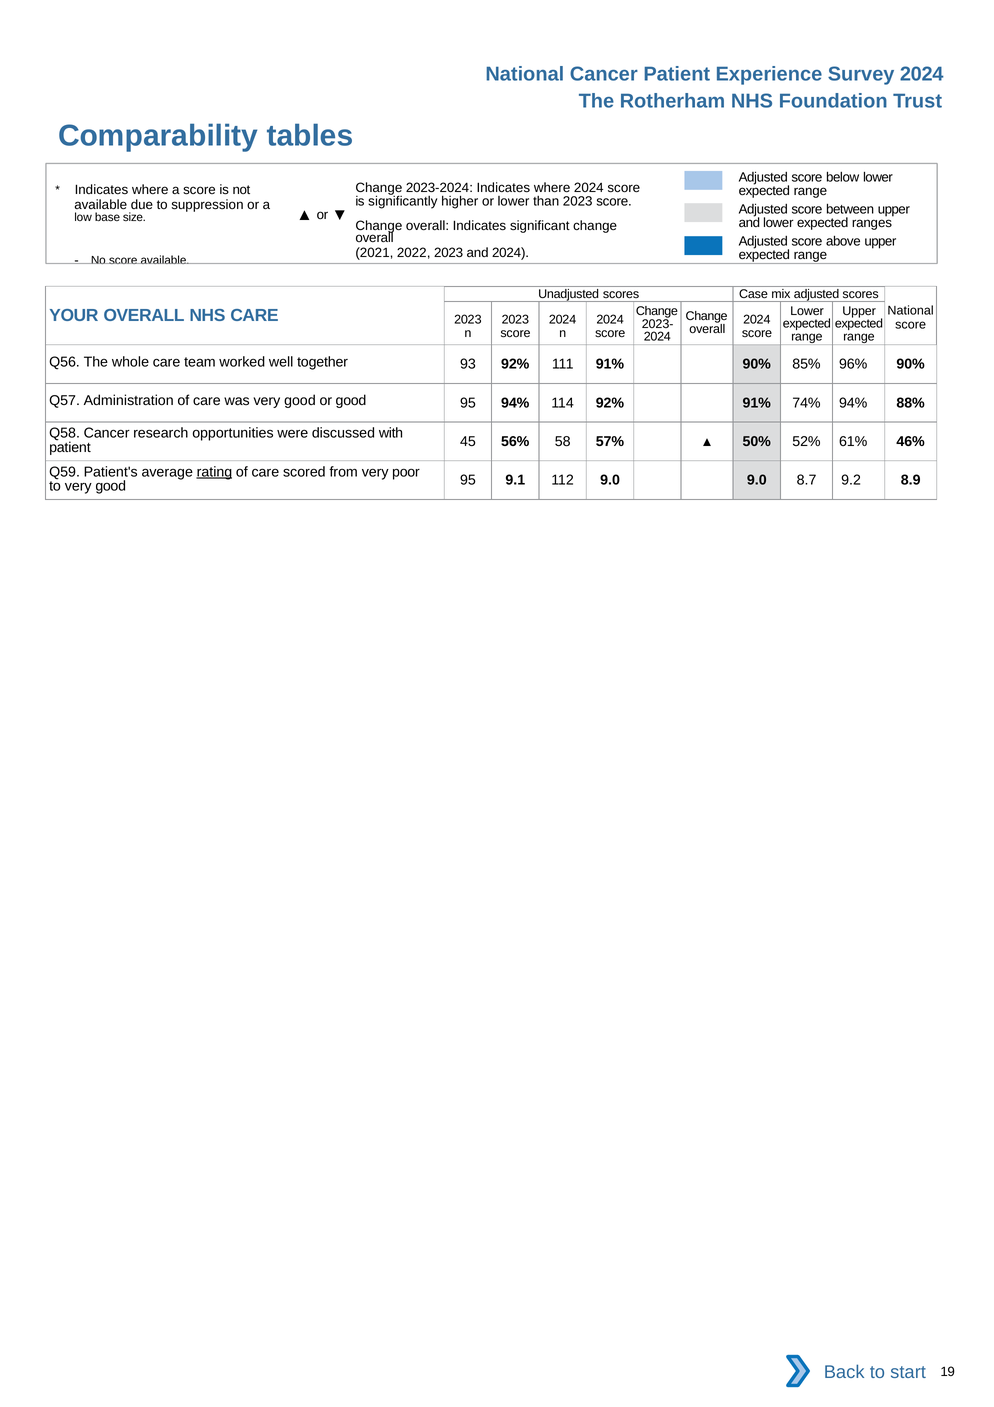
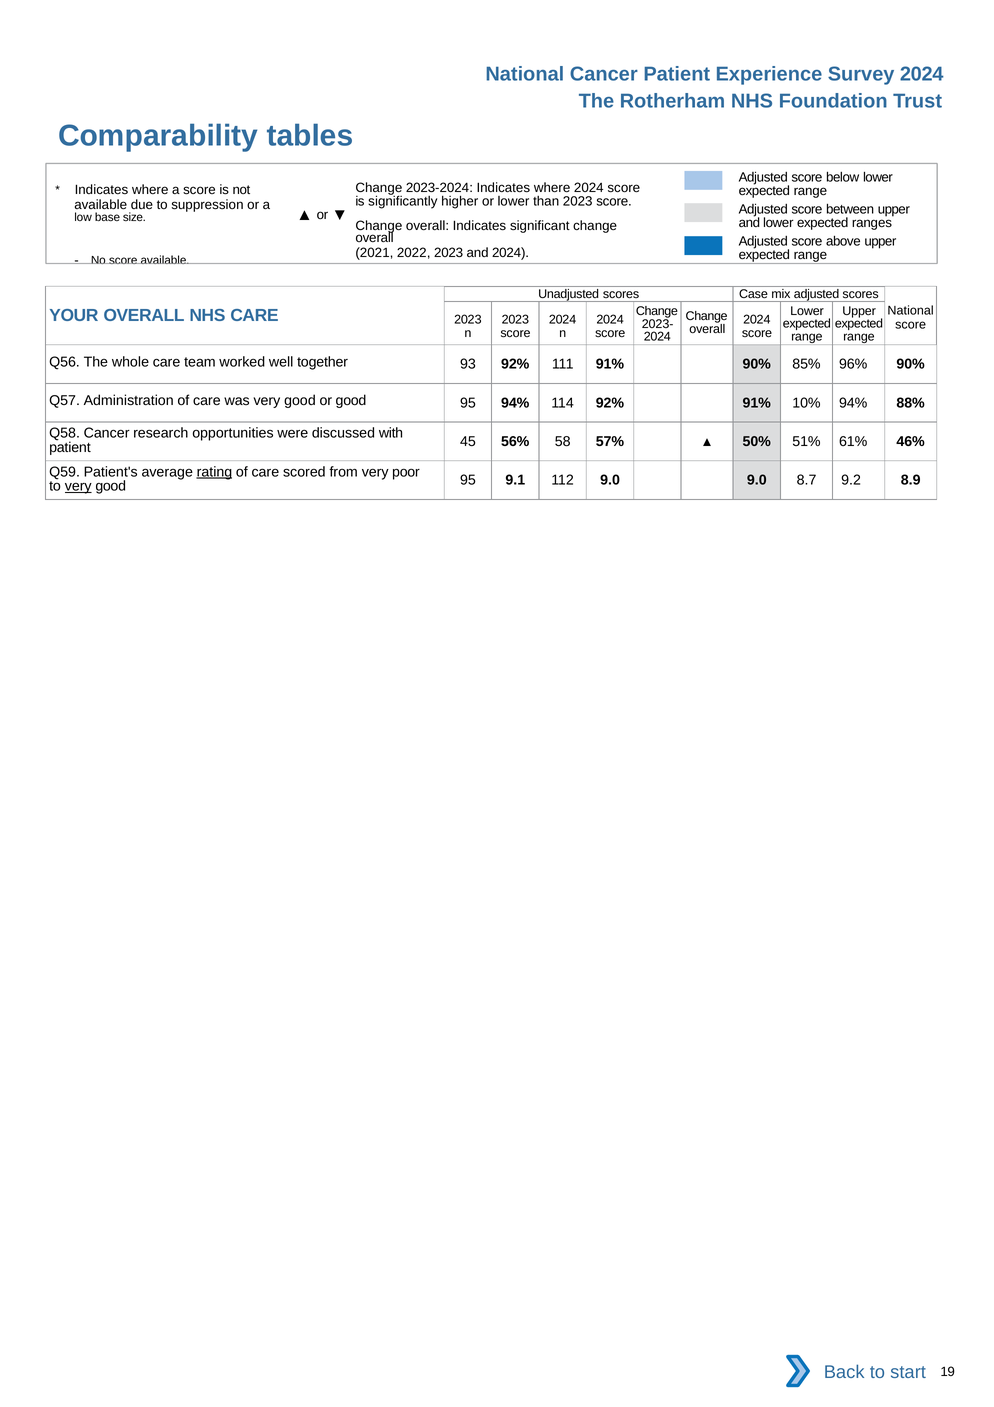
74%: 74% -> 10% (806, 403)
52%: 52% -> 51% (806, 441)
very underline: none -> present (78, 486)
